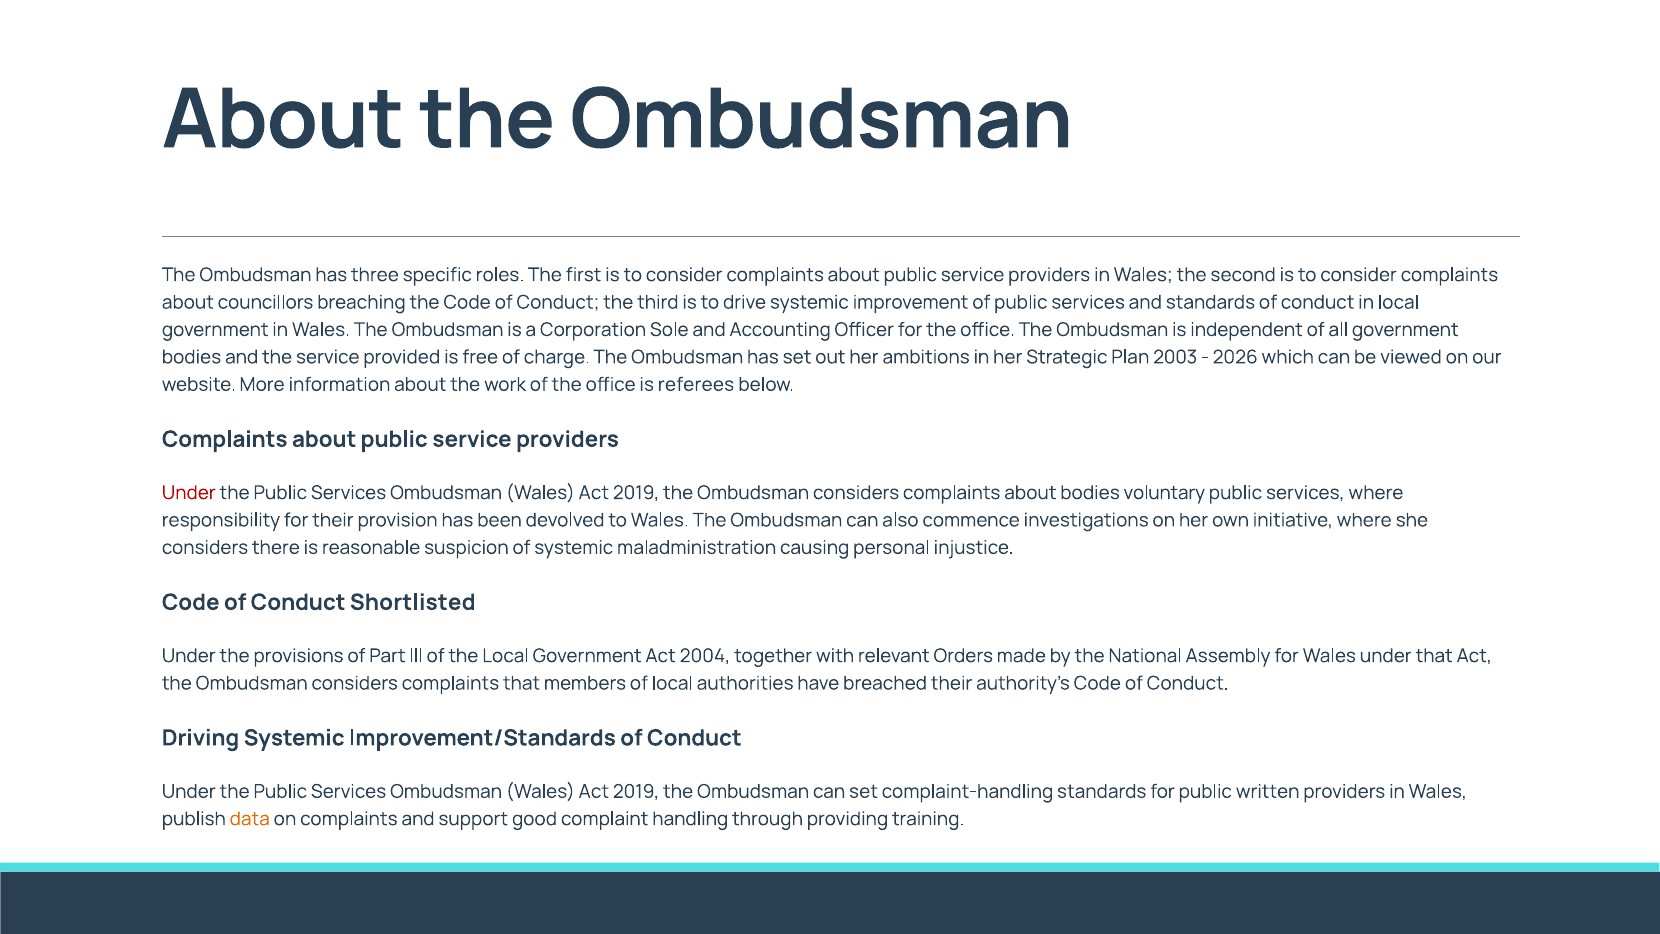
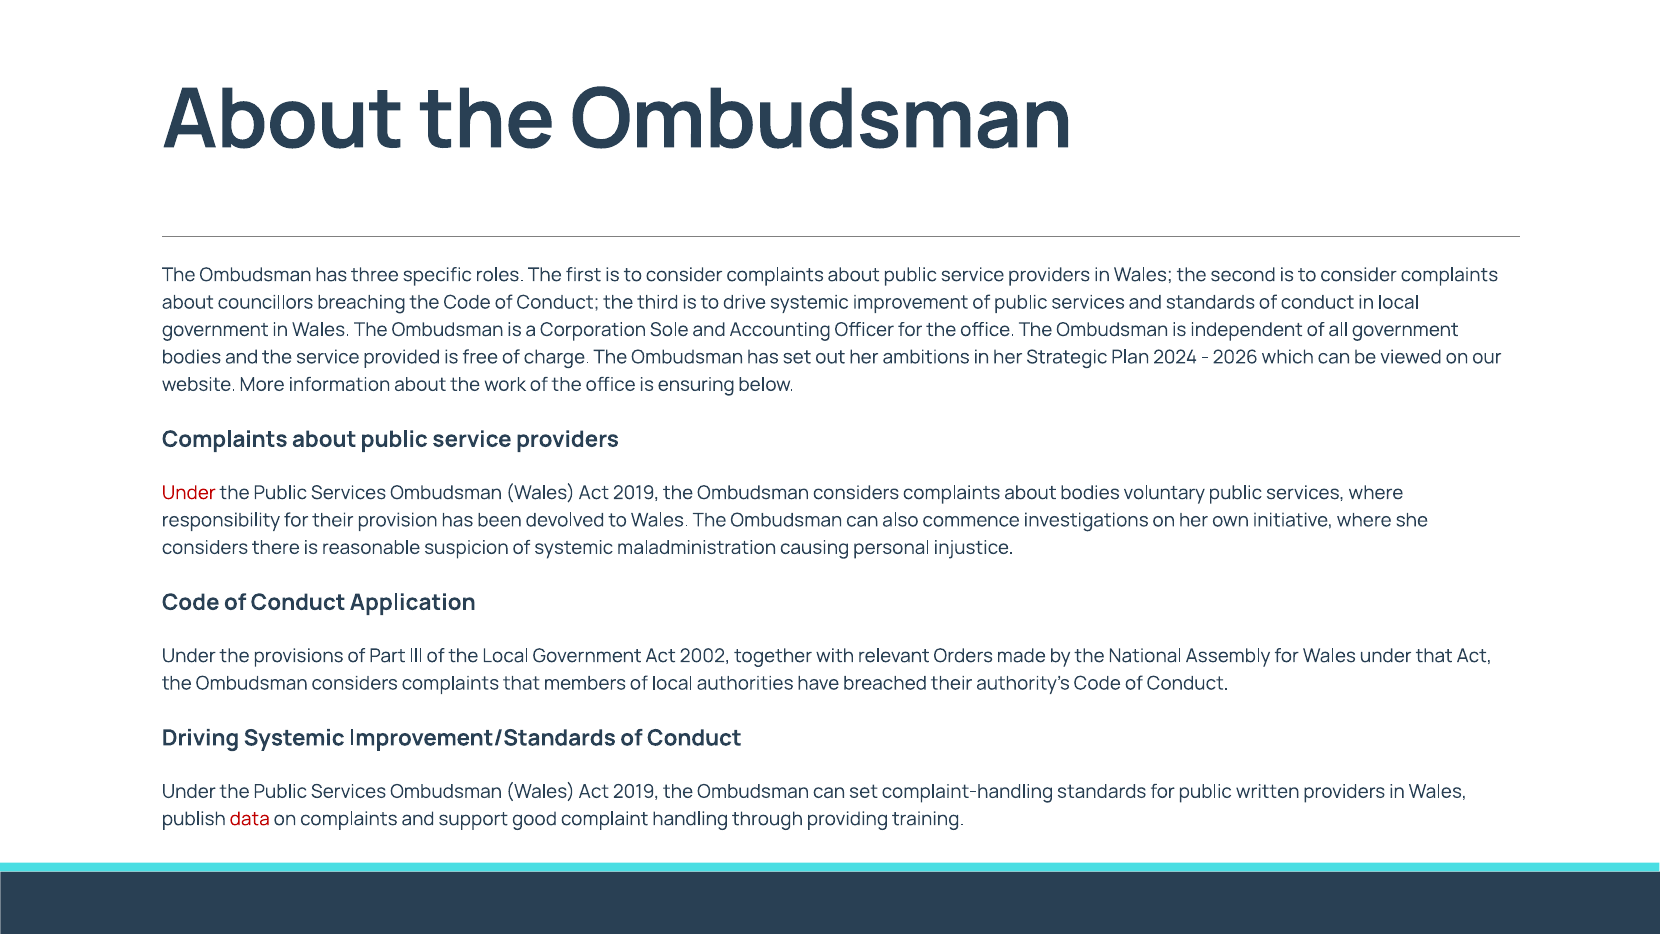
2003: 2003 -> 2024 (1175, 357)
referees: referees -> ensuring (696, 384)
Shortlisted: Shortlisted -> Application (413, 602)
2004: 2004 -> 2002 (705, 656)
data colour: orange -> red (250, 819)
